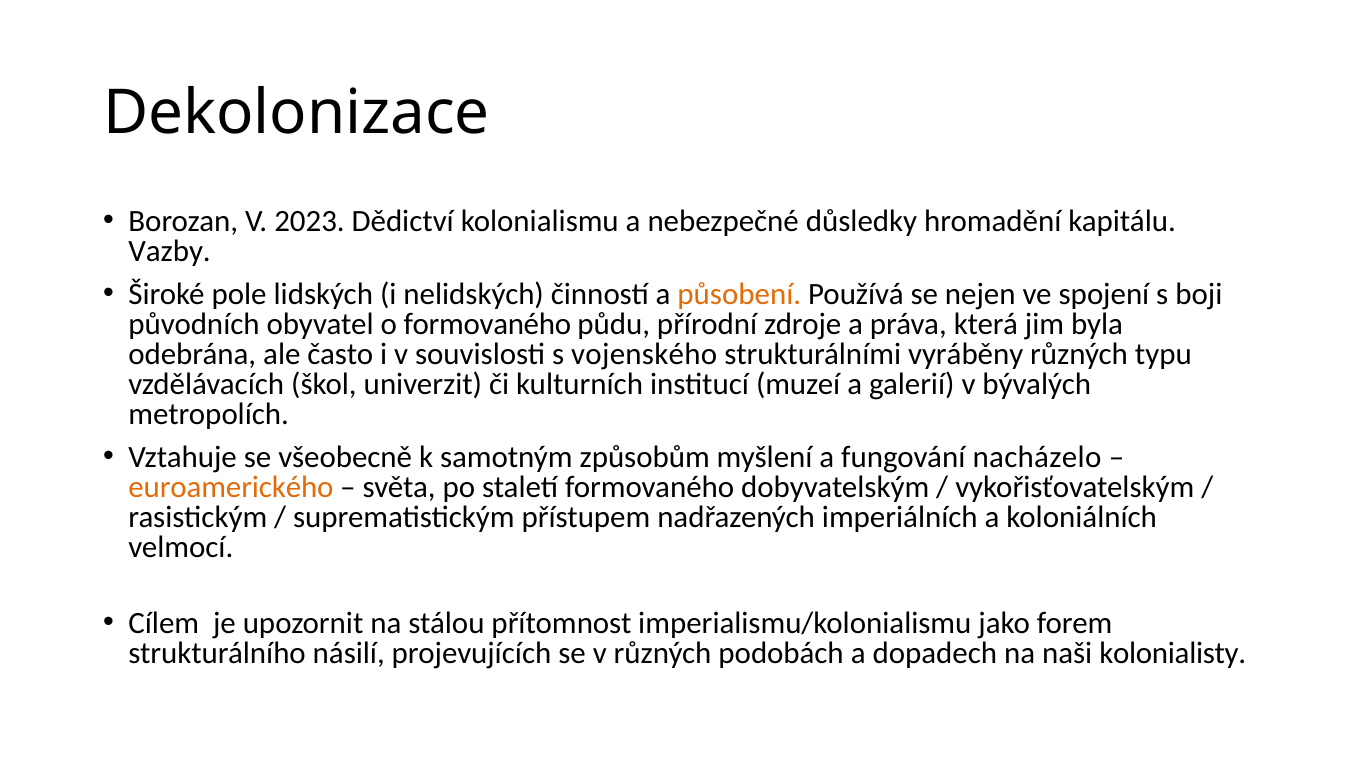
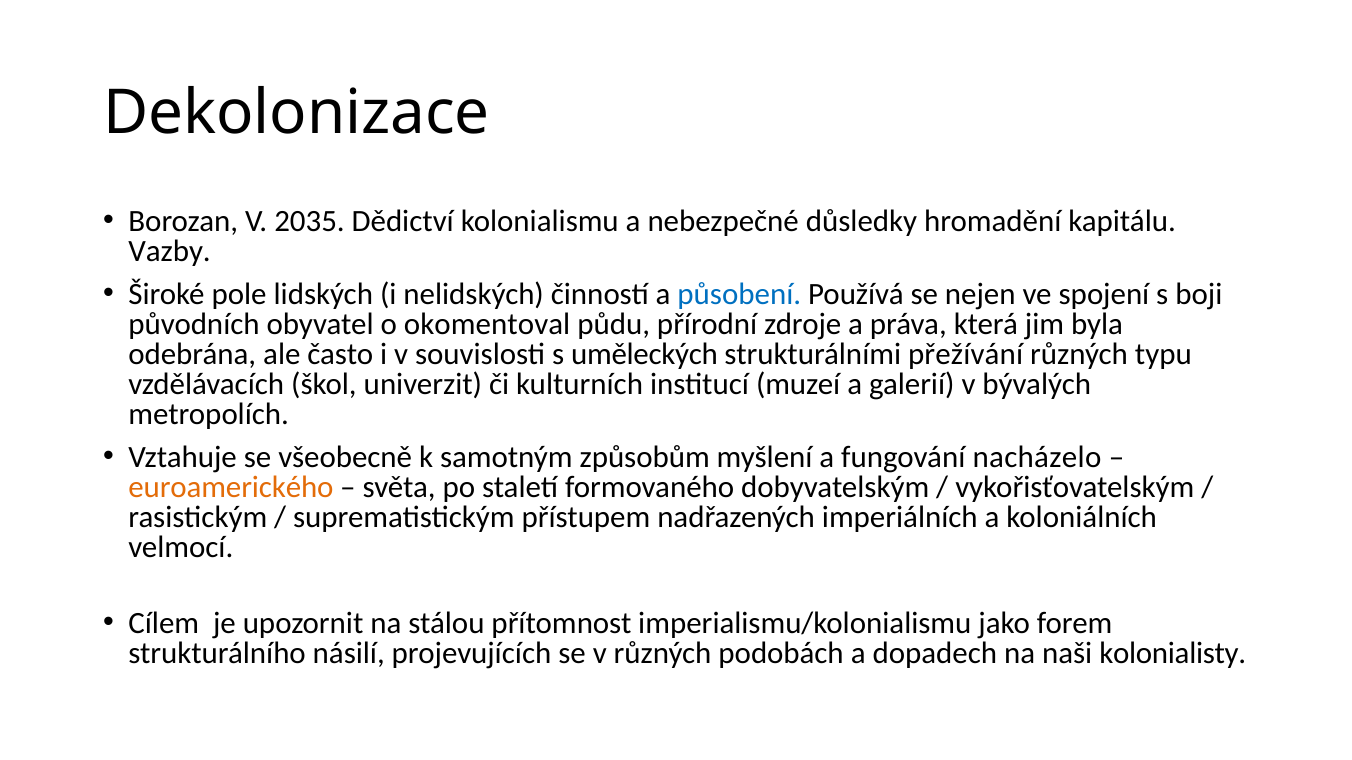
2023: 2023 -> 2035 (310, 221)
působení colour: orange -> blue (739, 294)
o formovaného: formovaného -> okomentoval (487, 324)
vojenského: vojenského -> uměleckých (645, 354)
vyráběny: vyráběny -> přežívání (966, 354)
